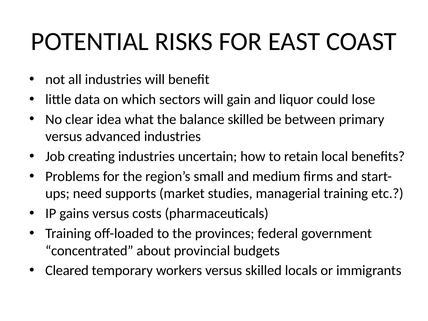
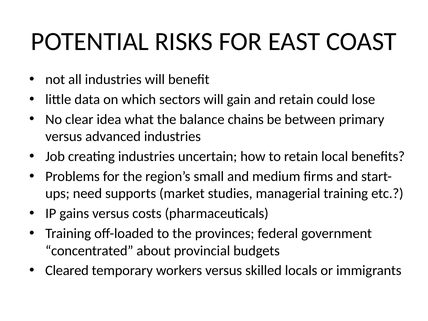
and liquor: liquor -> retain (296, 99)
balance skilled: skilled -> chains (246, 119)
